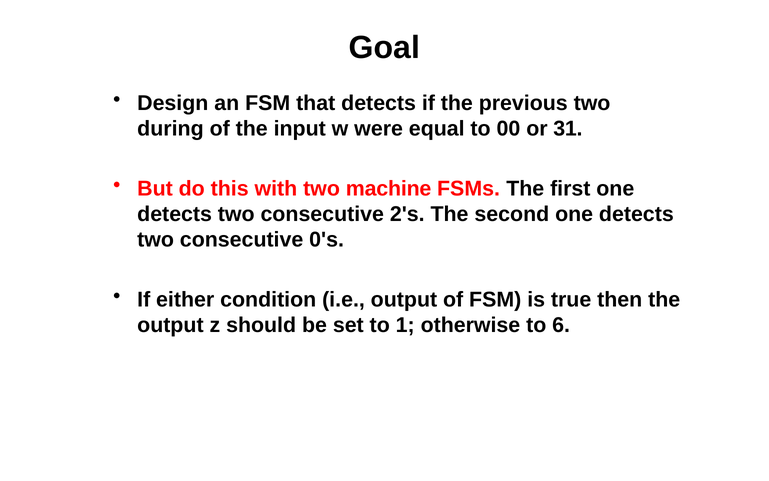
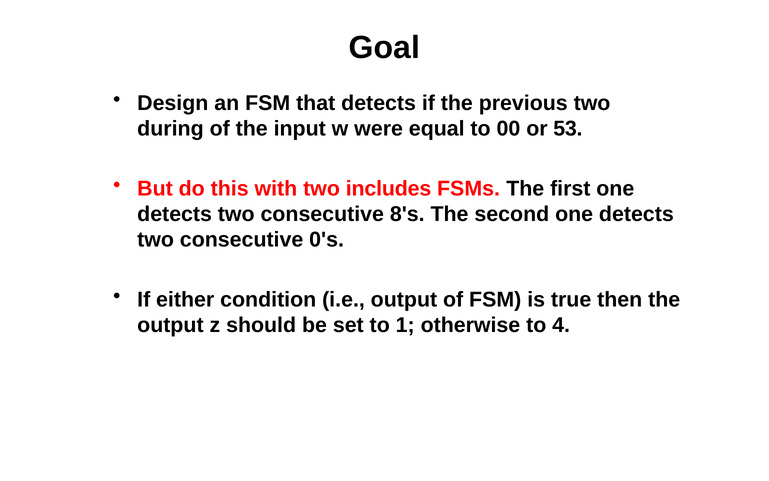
31: 31 -> 53 (568, 129)
machine: machine -> includes (389, 188)
2's: 2's -> 8's (407, 214)
6: 6 -> 4 (561, 325)
